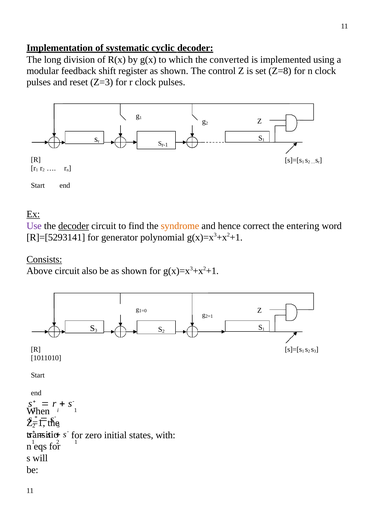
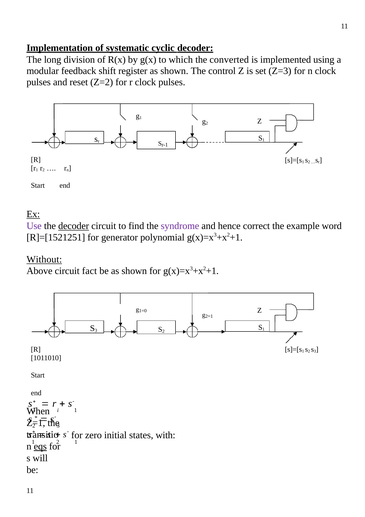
Z=8: Z=8 -> Z=3 (280, 71)
Z=3: Z=3 -> Z=2 (102, 82)
syndrome colour: orange -> purple (180, 226)
entering: entering -> example (303, 226)
R]=[5293141: R]=[5293141 -> R]=[1521251 (56, 237)
Consists: Consists -> Without (44, 259)
also: also -> fact (89, 271)
eqs underline: none -> present (40, 446)
